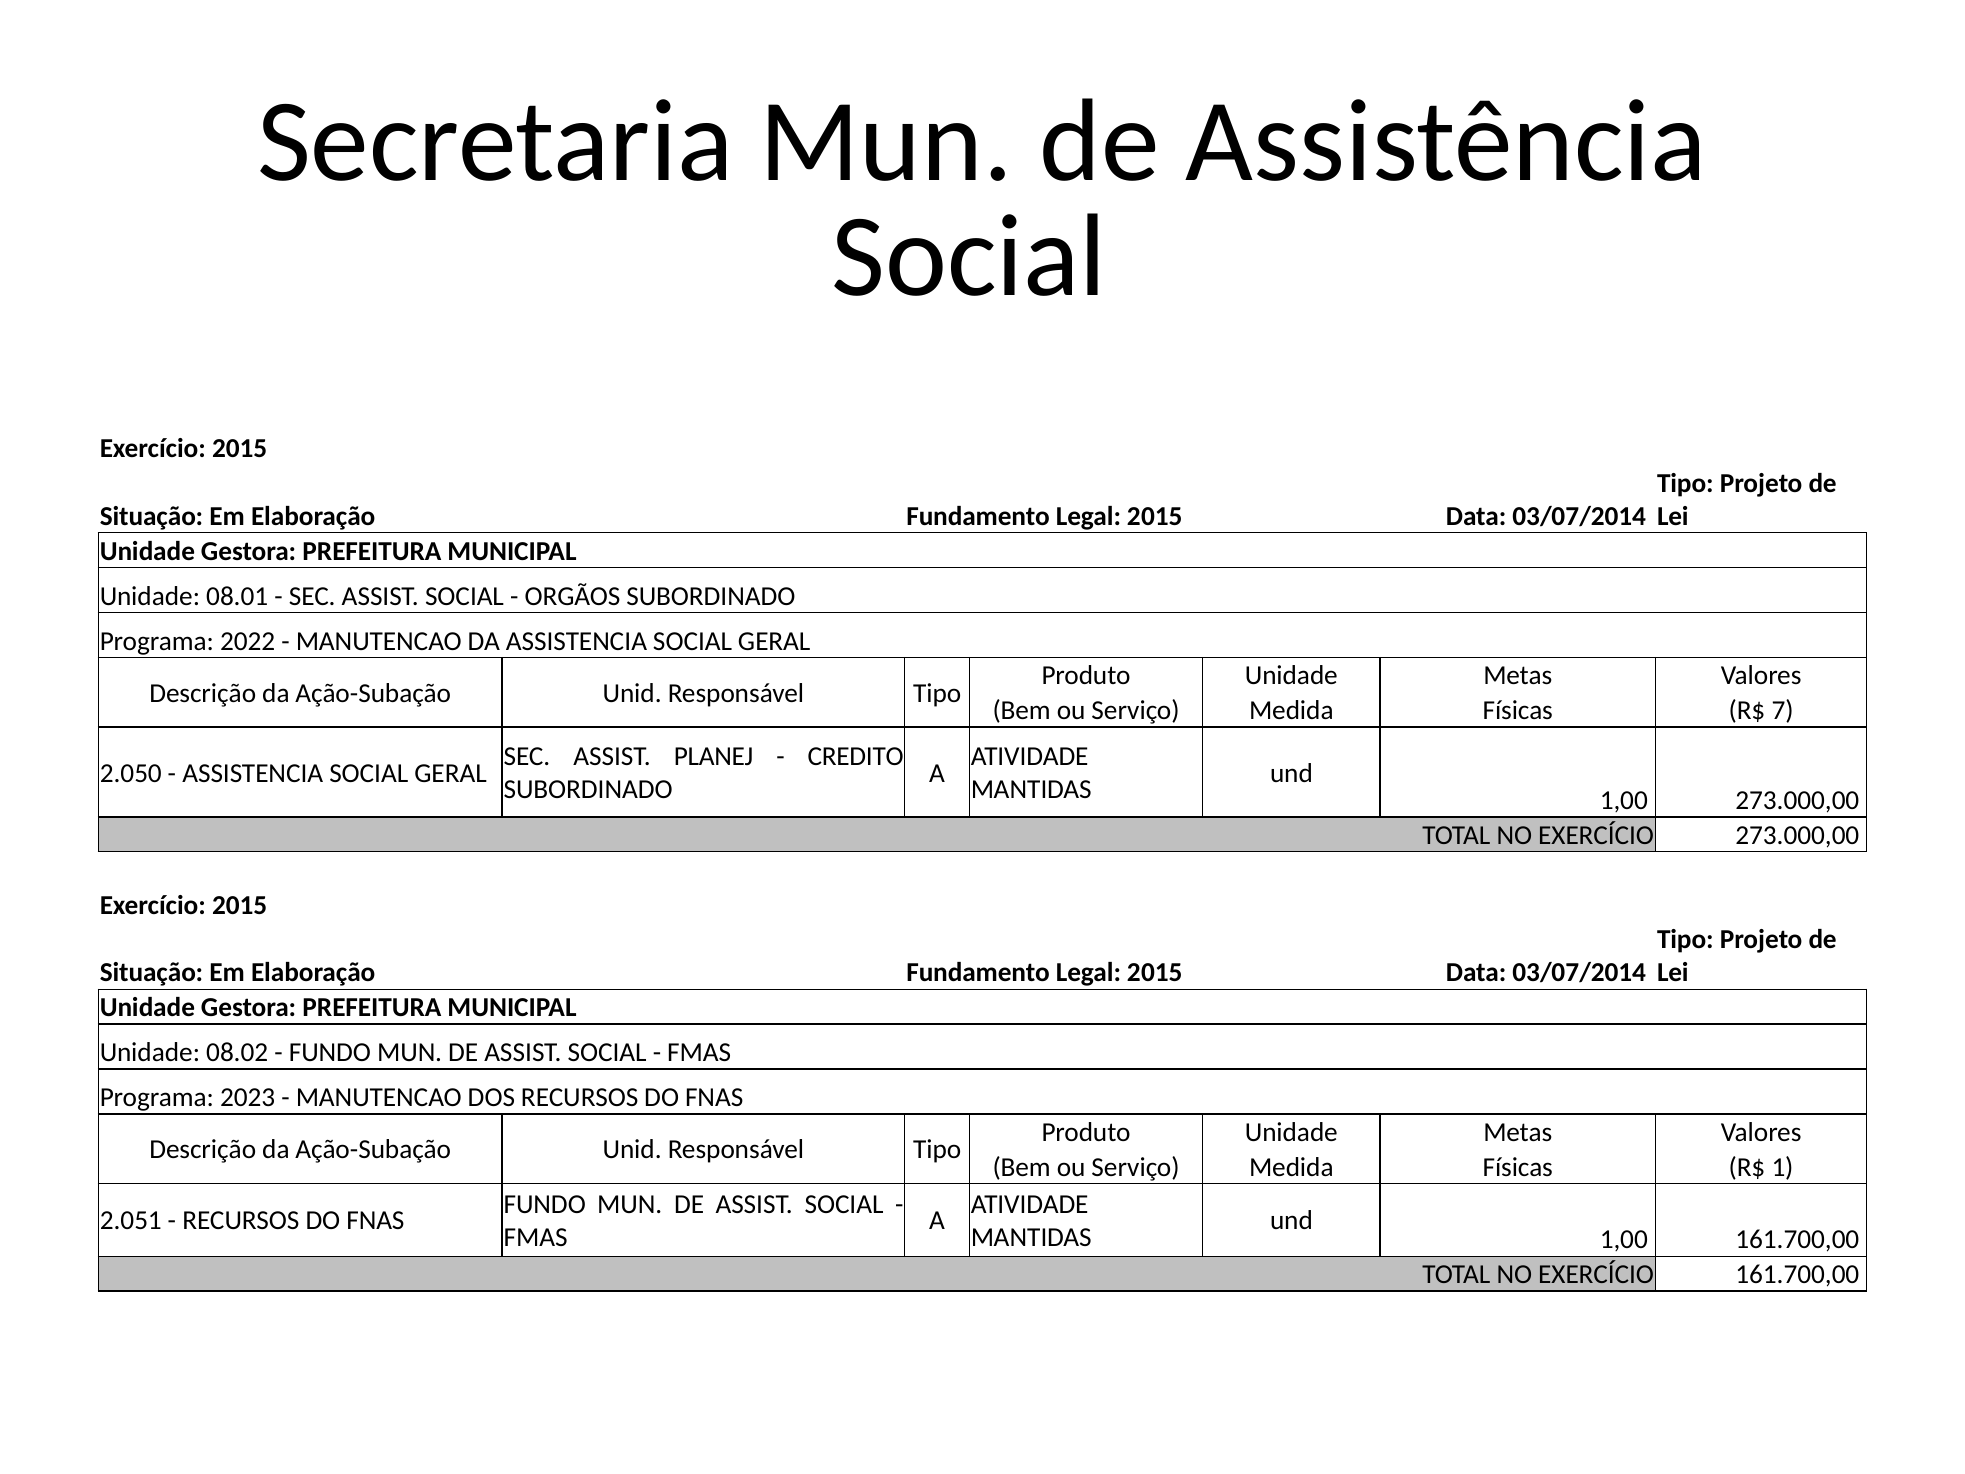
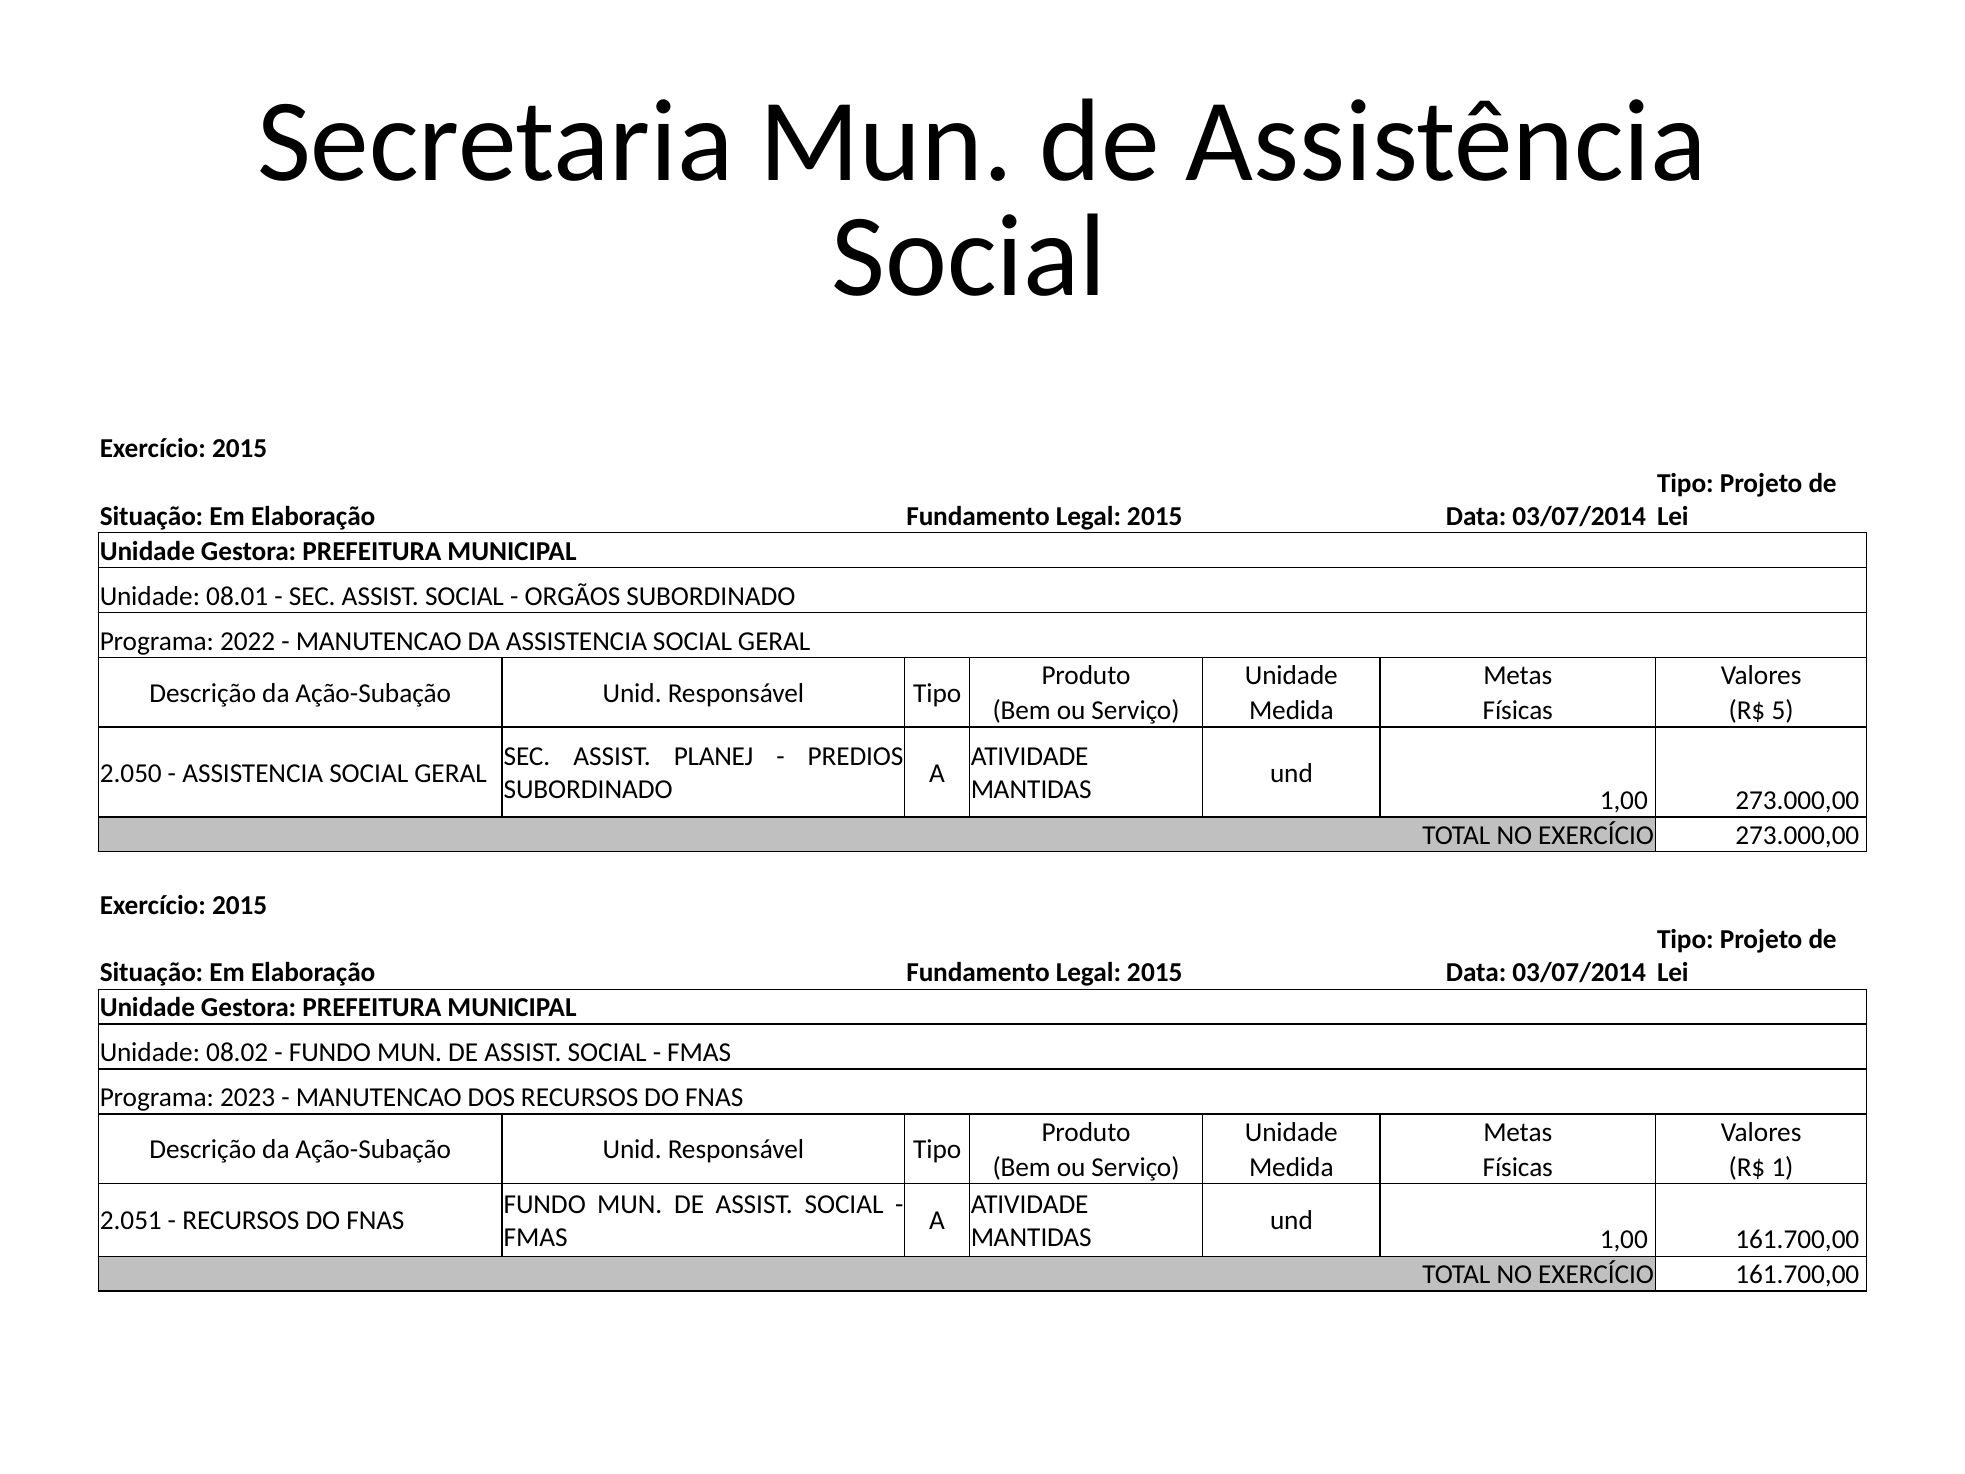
7: 7 -> 5 (1783, 711)
CREDITO: CREDITO -> PREDIOS (856, 756)
